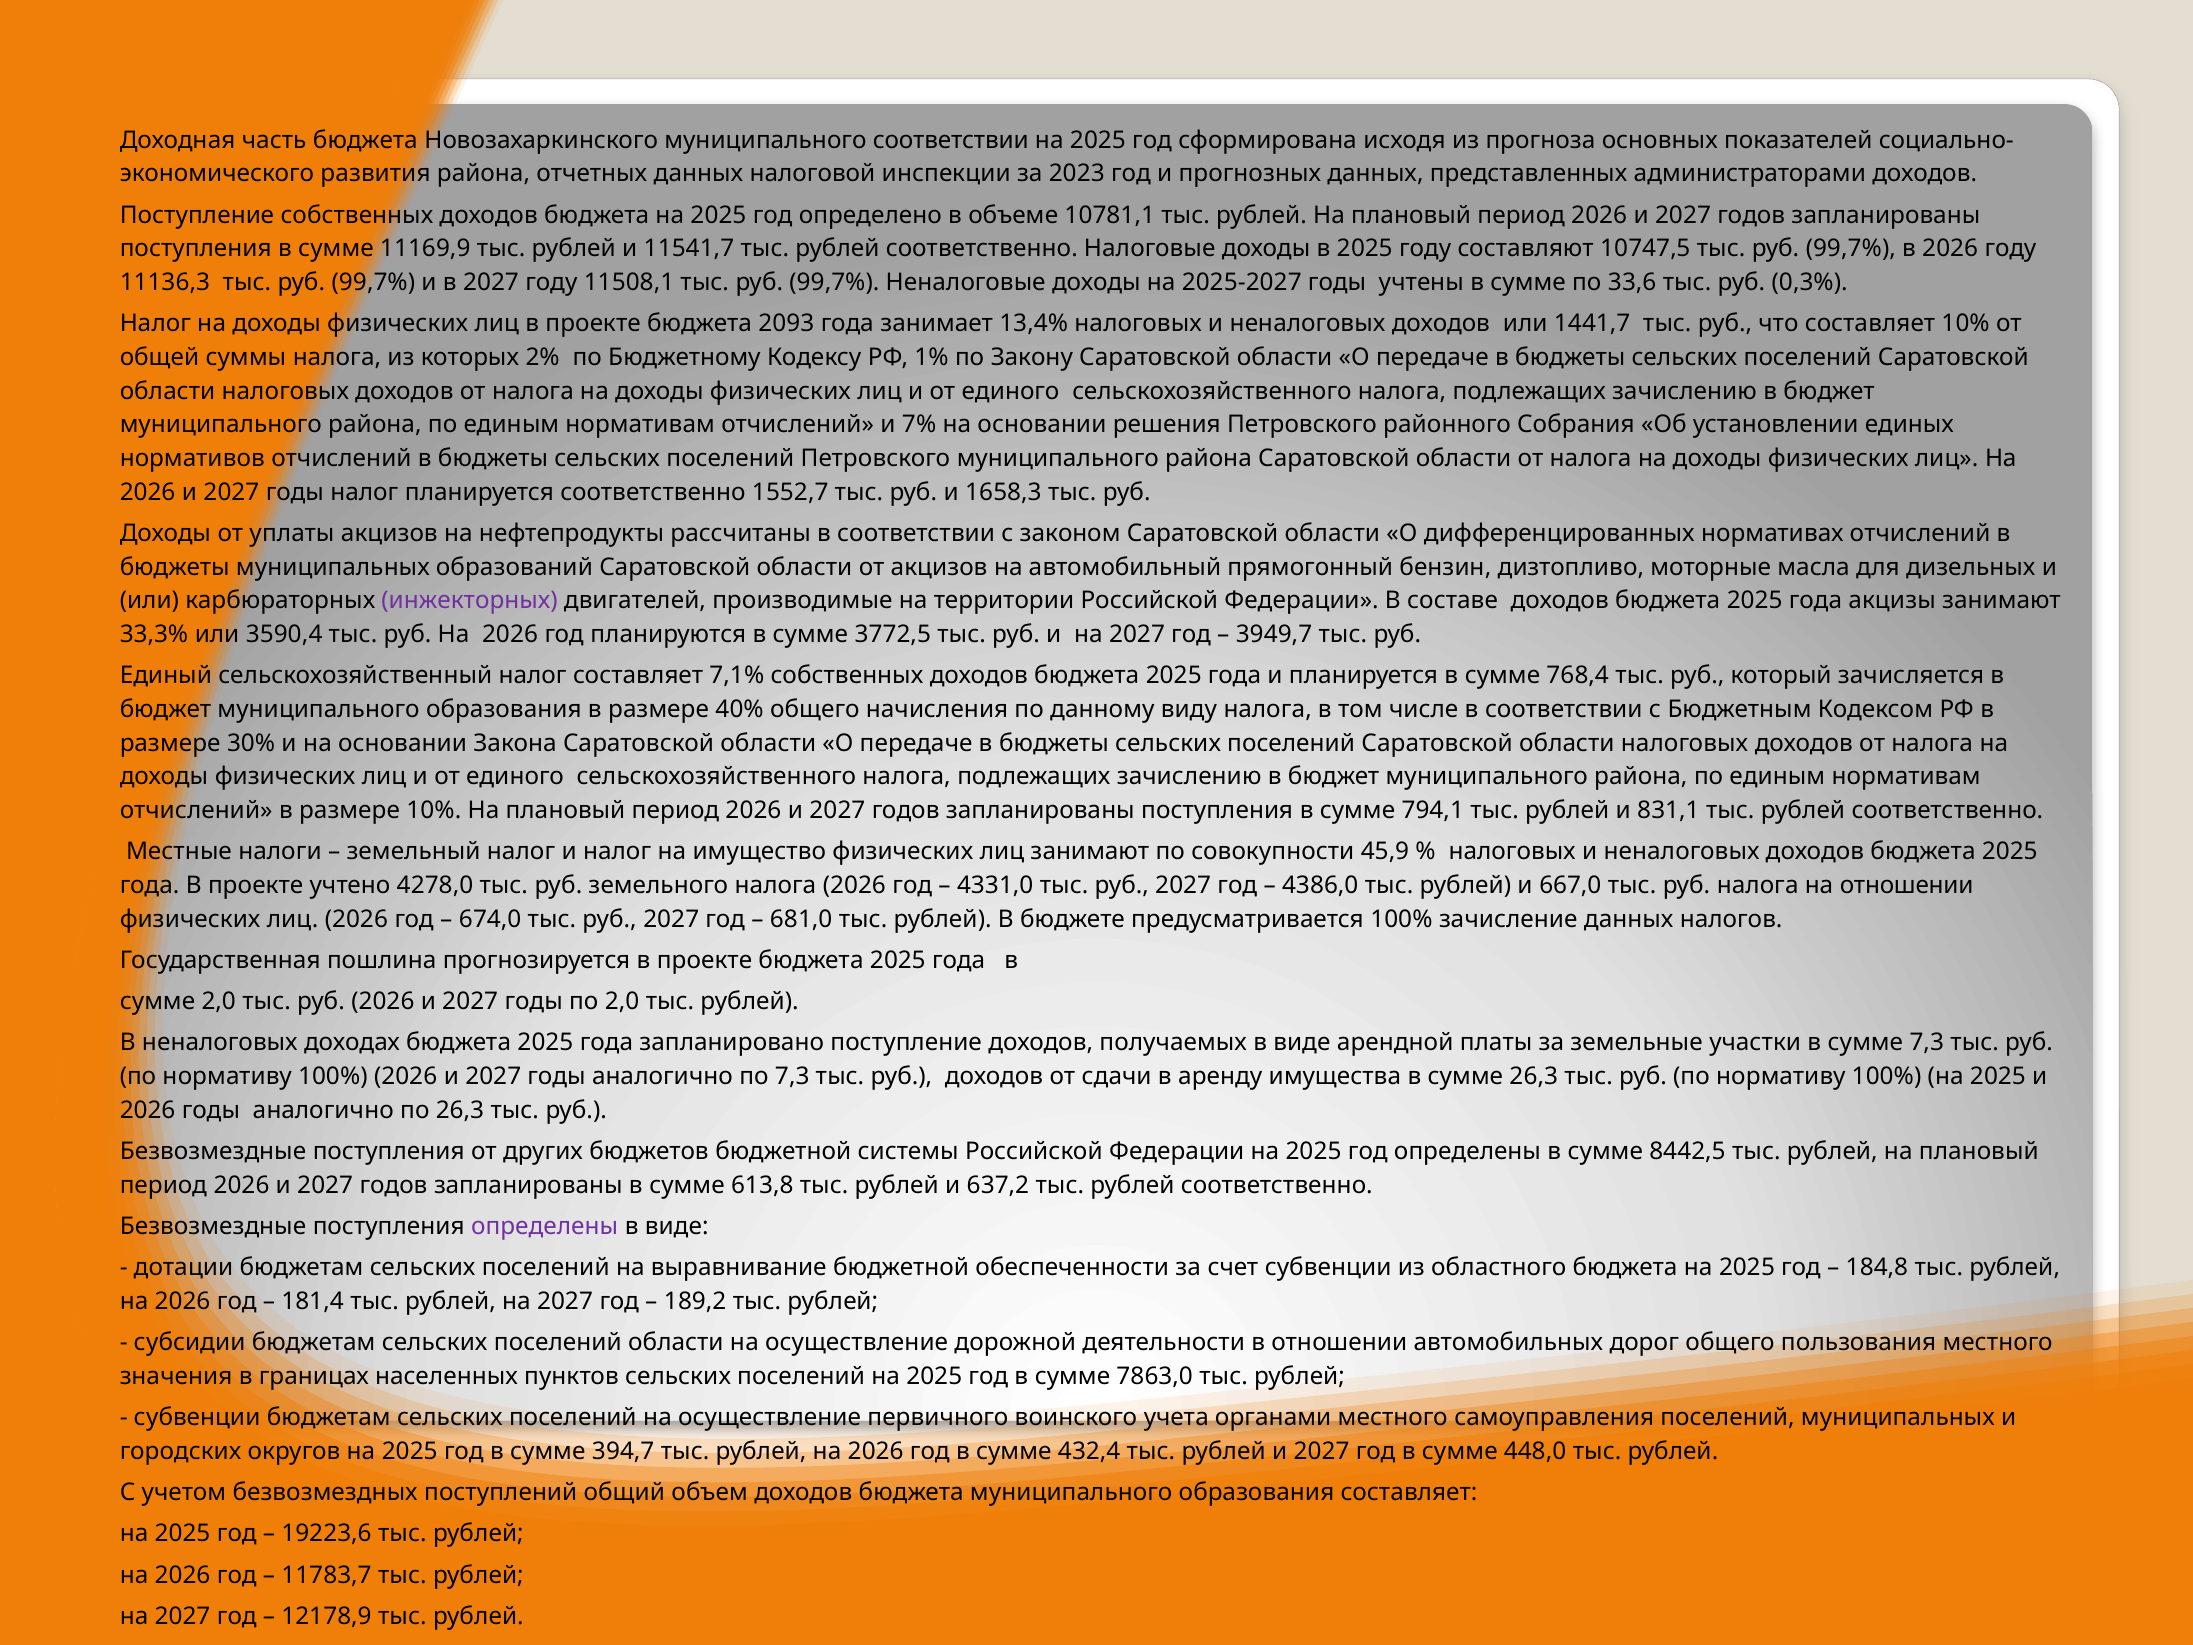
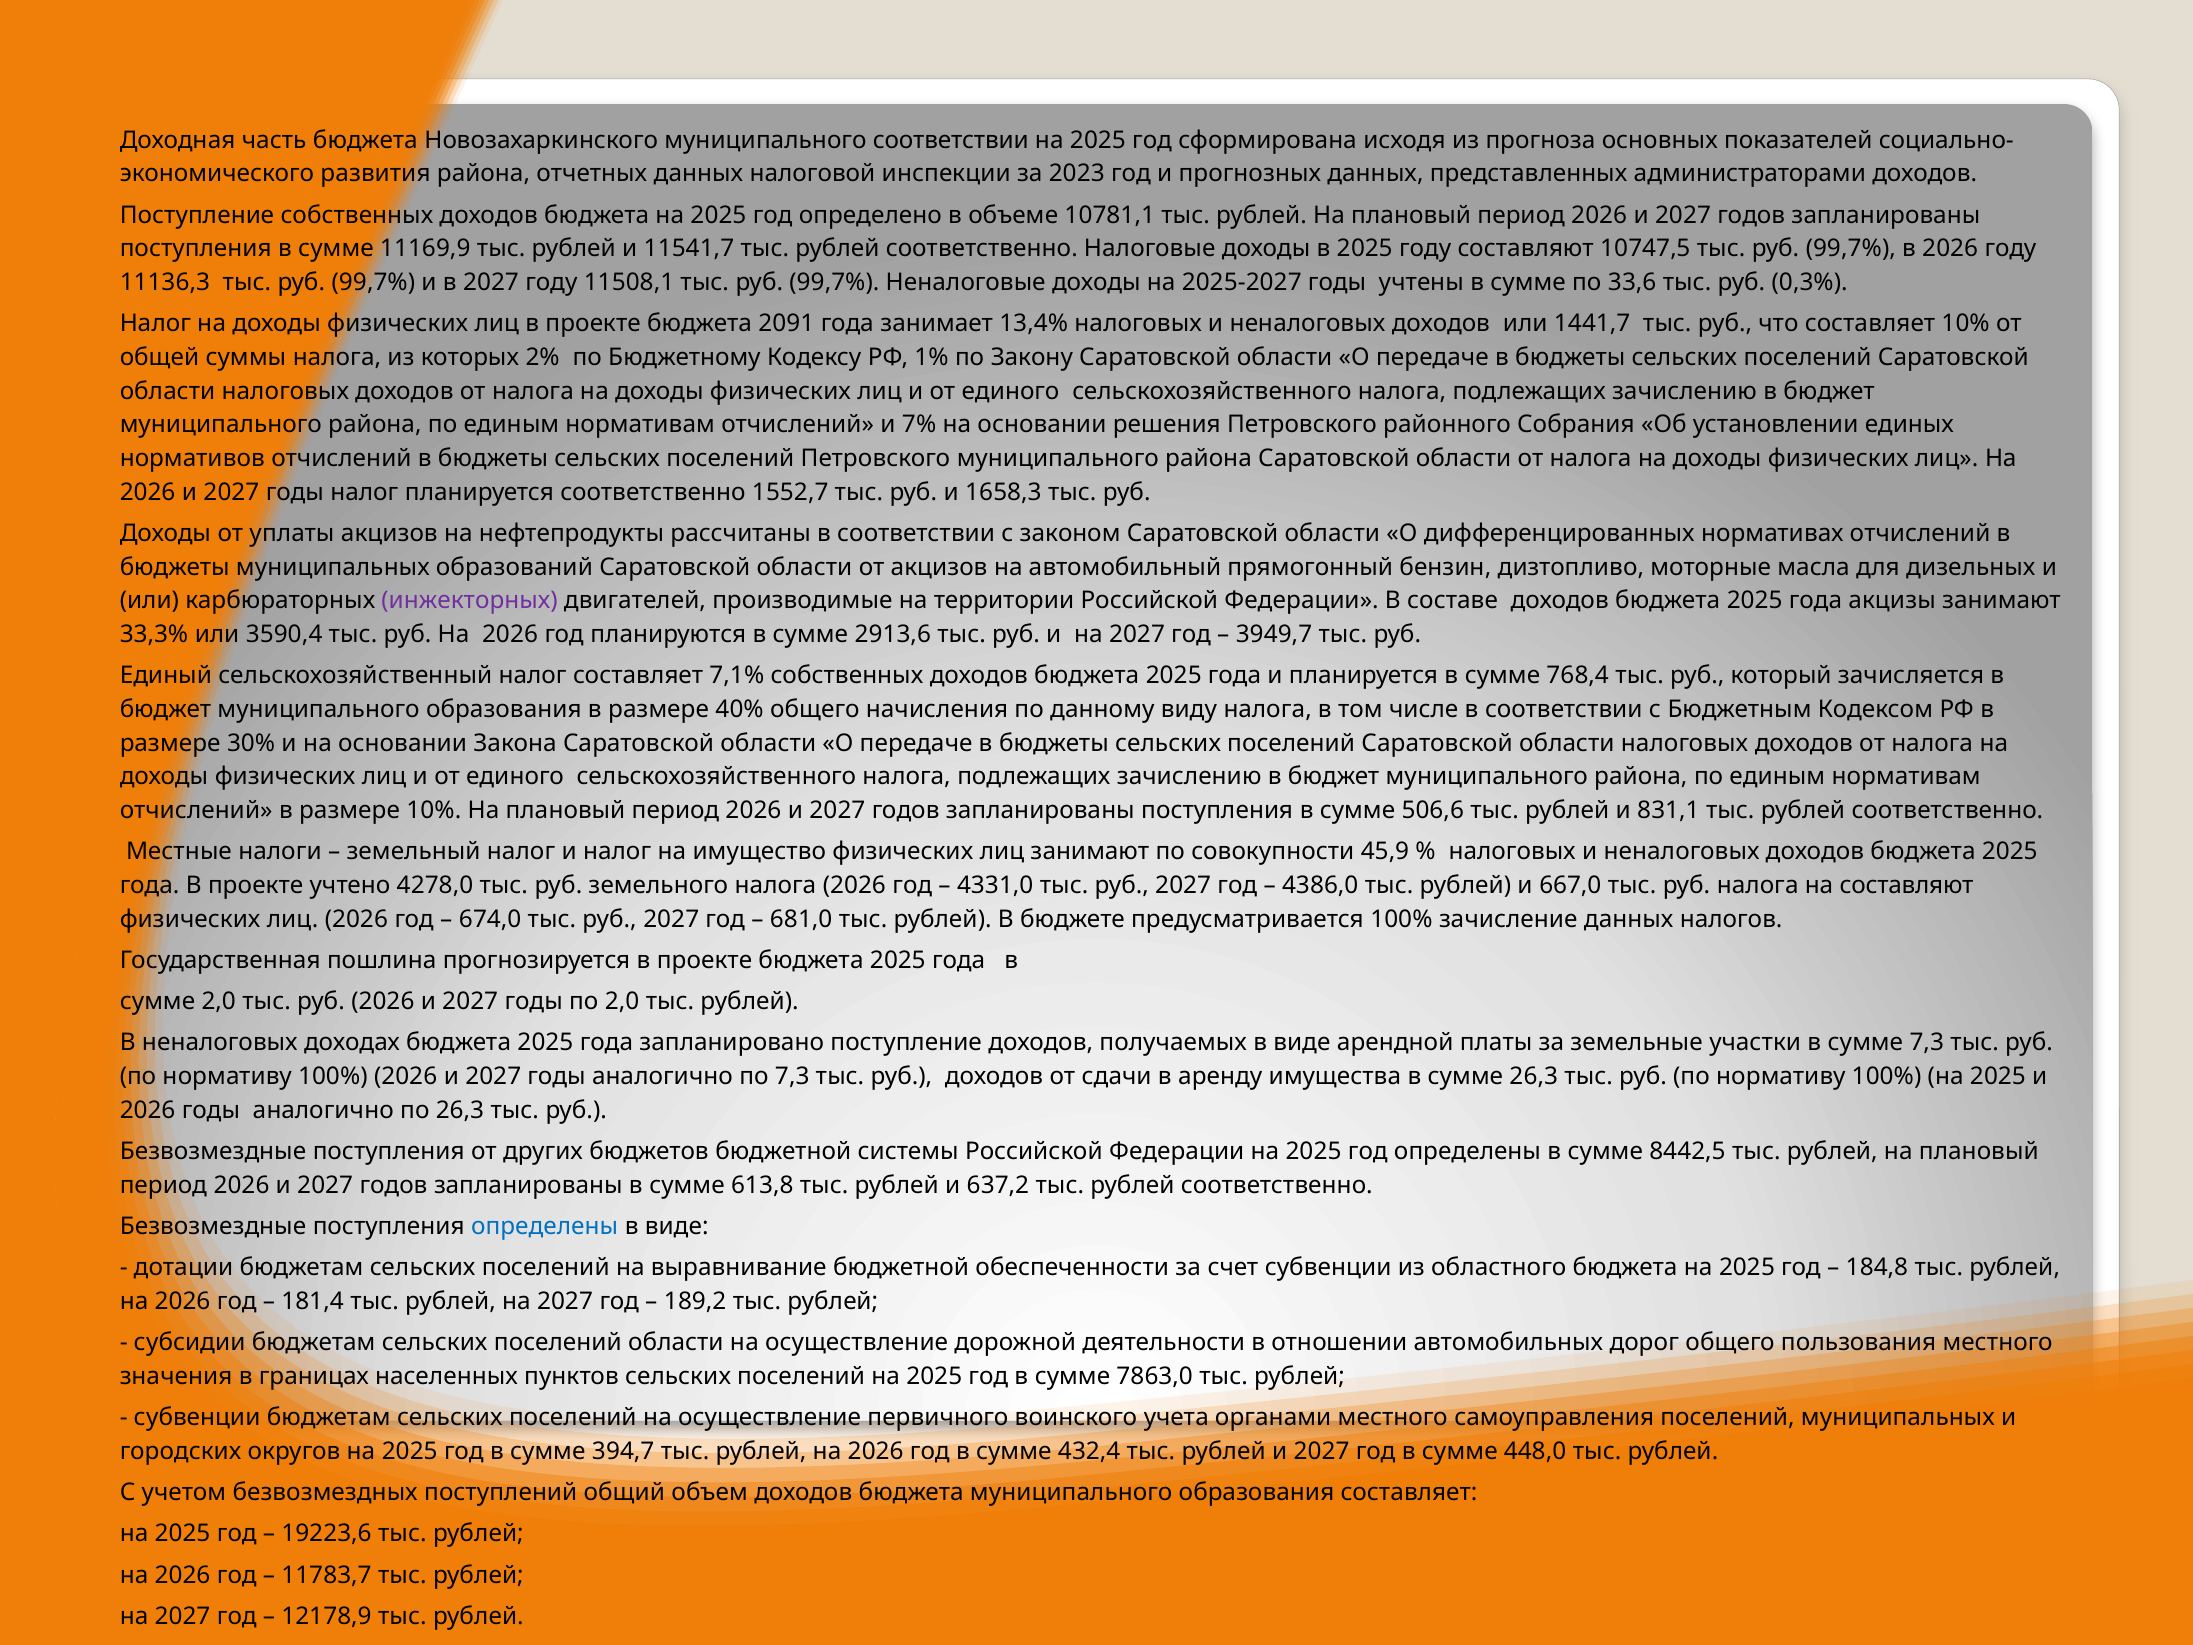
2093: 2093 -> 2091 (786, 324)
3772,5: 3772,5 -> 2913,6 (893, 634)
794,1: 794,1 -> 506,6 (1433, 810)
на отношении: отношении -> составляют (1907, 885)
определены colour: purple -> blue (545, 1226)
